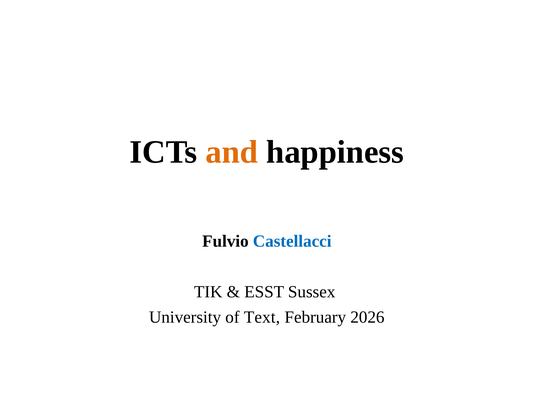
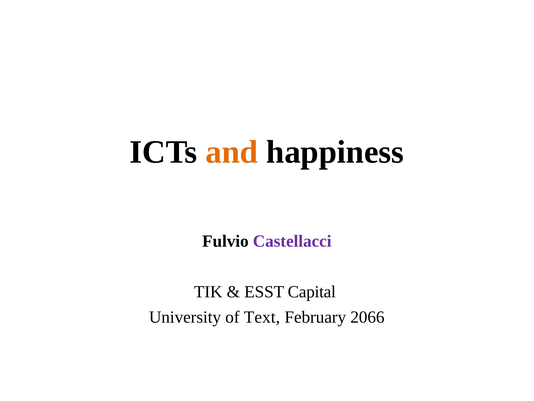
Castellacci colour: blue -> purple (292, 241)
Sussex: Sussex -> Capital (312, 291)
2026: 2026 -> 2066 (367, 317)
